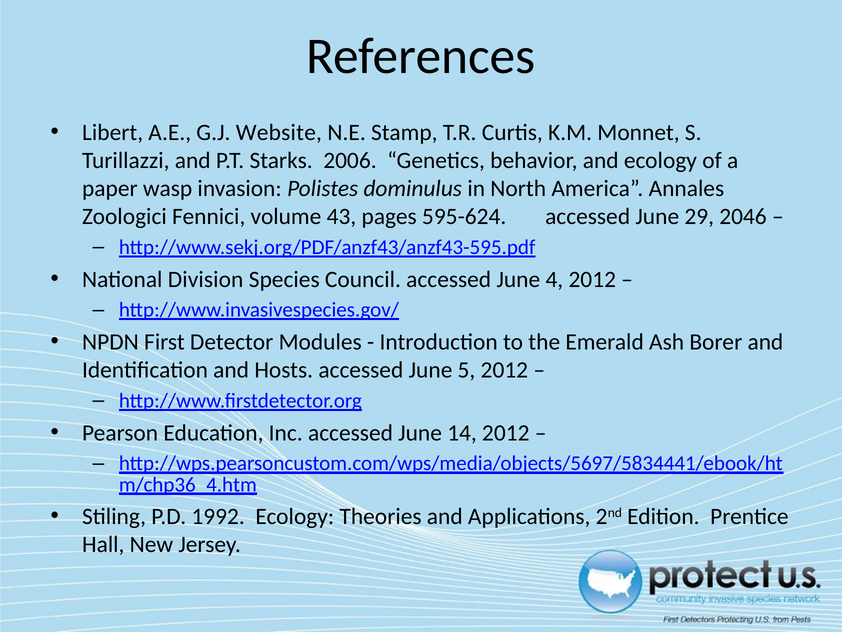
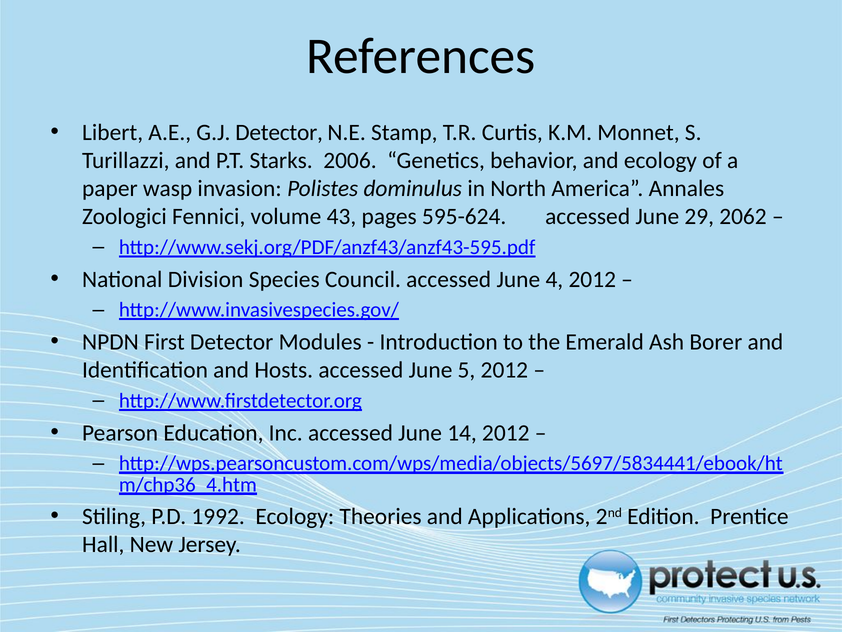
G.J Website: Website -> Detector (279, 132)
2046: 2046 -> 2062 (743, 216)
